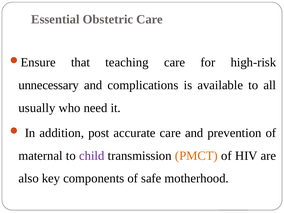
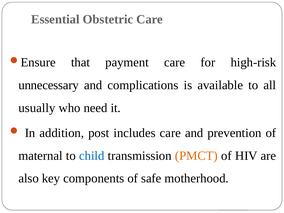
teaching: teaching -> payment (127, 62)
accurate: accurate -> includes (135, 133)
child colour: purple -> blue (92, 156)
